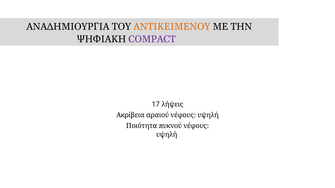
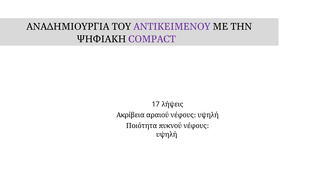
ΑΝΤΙΚΕΙΜΕΝΟΥ colour: orange -> purple (172, 27)
